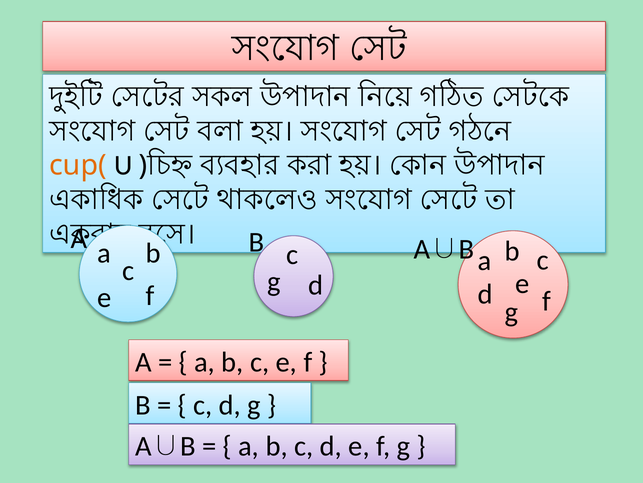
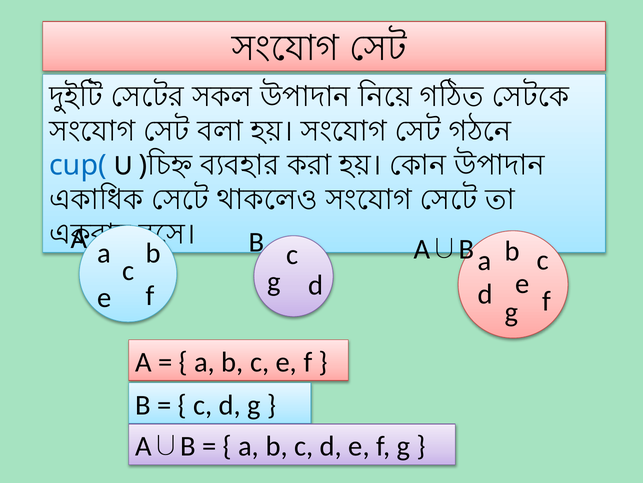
cup( colour: orange -> blue (78, 165)
